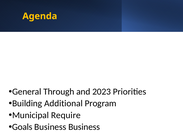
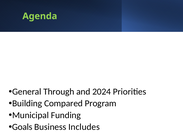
Agenda colour: yellow -> light green (40, 16)
2023: 2023 -> 2024 (102, 92)
Additional: Additional -> Compared (63, 104)
Require: Require -> Funding (66, 115)
Business Business: Business -> Includes (84, 127)
